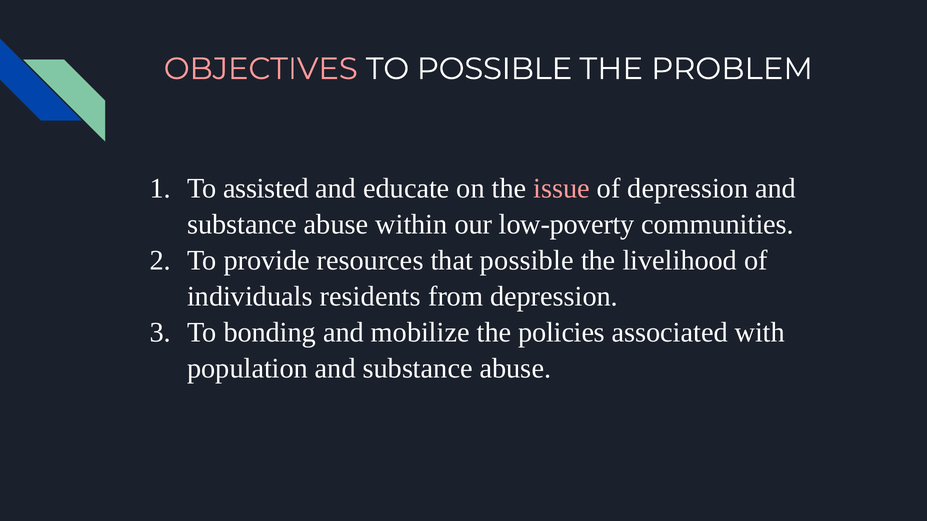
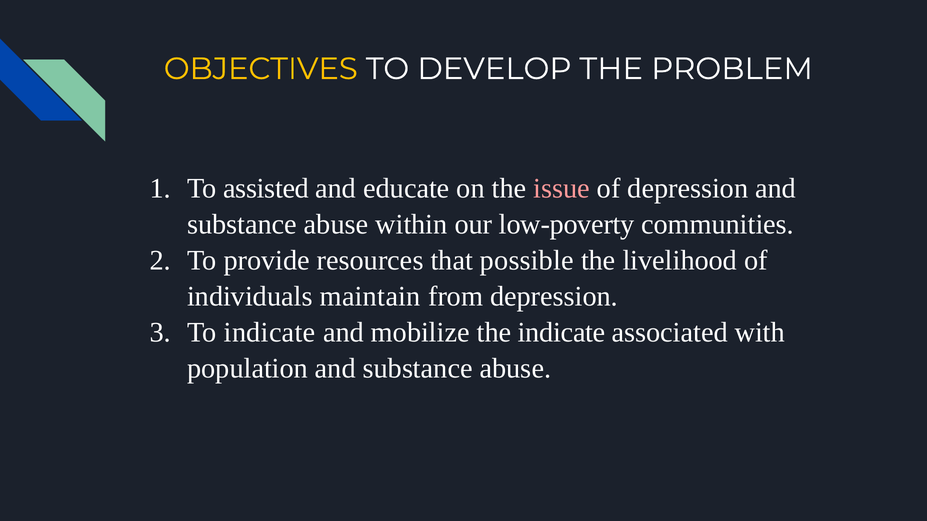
OBJECTIVES colour: pink -> yellow (261, 69)
TO POSSIBLE: POSSIBLE -> DEVELOP (494, 69)
residents: residents -> maintain (370, 297)
To bonding: bonding -> indicate (270, 333)
the policies: policies -> indicate (562, 333)
